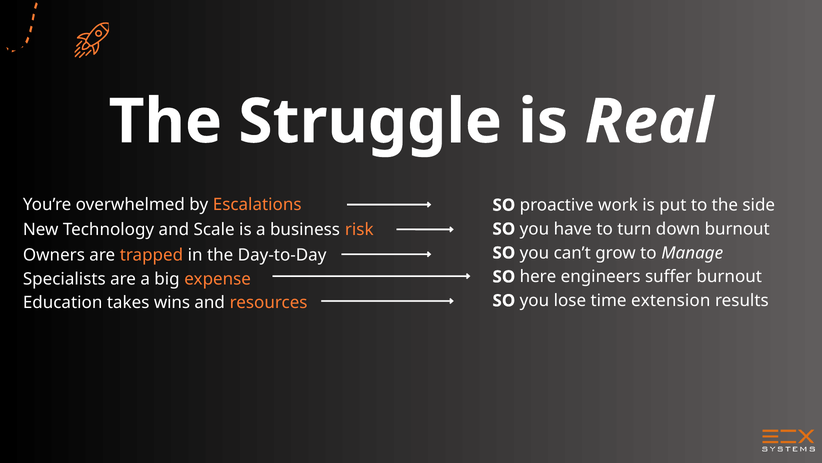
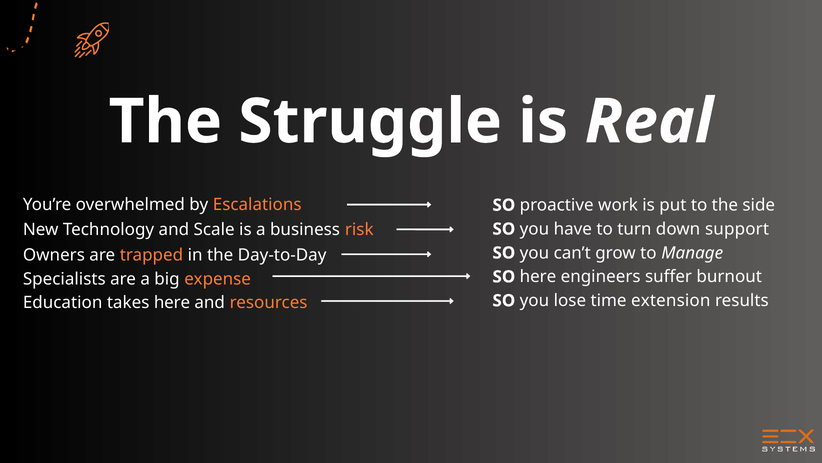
down burnout: burnout -> support (737, 229)
takes wins: wins -> here (172, 302)
